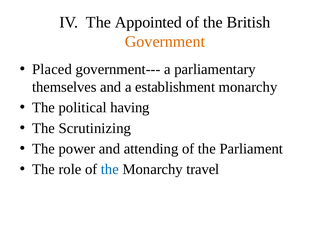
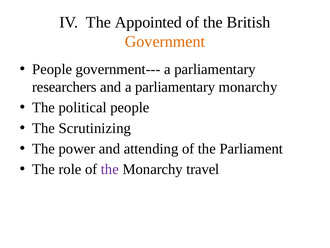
Placed: Placed -> People (52, 69)
themselves: themselves -> researchers (64, 87)
and a establishment: establishment -> parliamentary (175, 87)
political having: having -> people (130, 107)
the colour: blue -> purple (110, 169)
